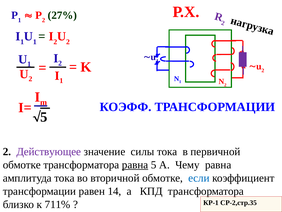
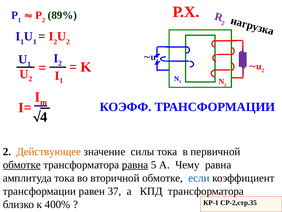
27%: 27% -> 89% (62, 15)
5: 5 -> 4 (44, 117)
Действующее colour: purple -> orange (49, 151)
обмотке underline: none -> present (22, 164)
14: 14 -> 37 (114, 191)
711%: 711% -> 400% (58, 204)
